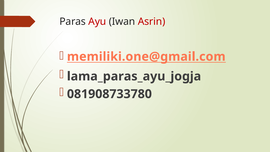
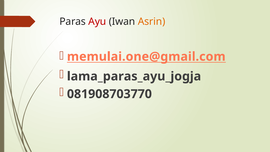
Asrin colour: red -> orange (152, 22)
memiliki.one@gmail.com: memiliki.one@gmail.com -> memulai.one@gmail.com (146, 57)
081908733780: 081908733780 -> 081908703770 (109, 94)
